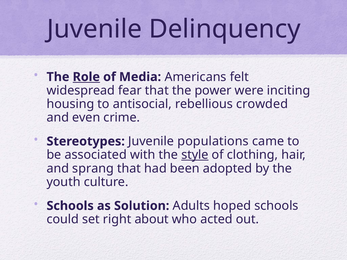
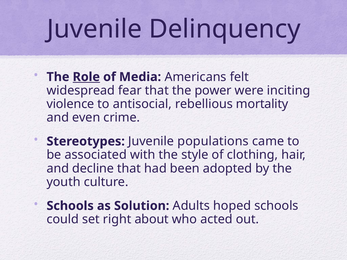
housing: housing -> violence (70, 104)
crowded: crowded -> mortality (262, 104)
style underline: present -> none (195, 155)
sprang: sprang -> decline (93, 169)
